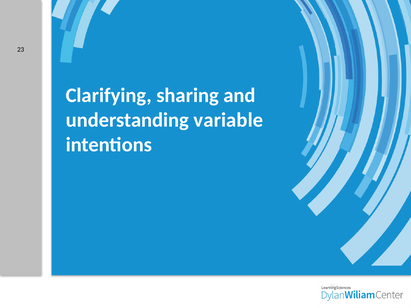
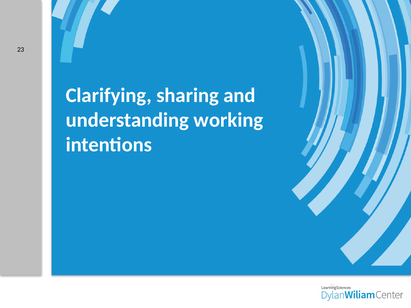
variable: variable -> working (228, 120)
